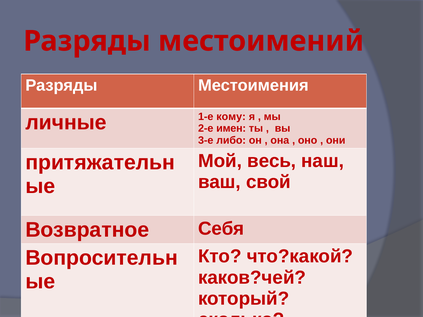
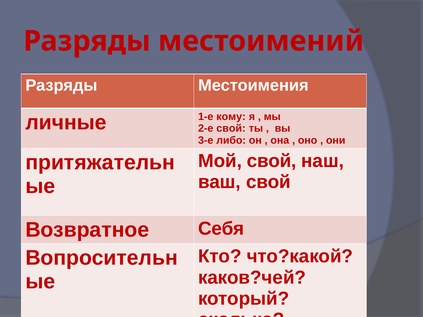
2-е имен: имен -> свой (231, 129)
Мой весь: весь -> свой (272, 161)
